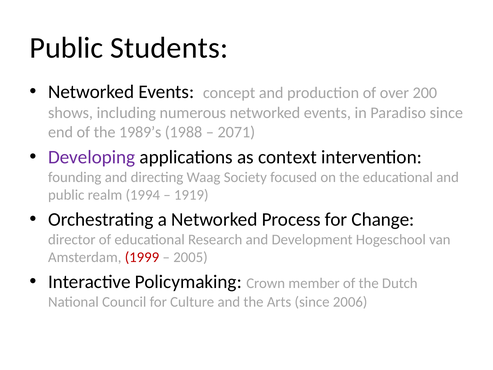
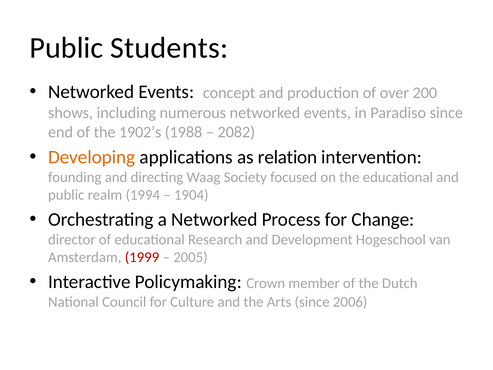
1989’s: 1989’s -> 1902’s (140, 132)
2071: 2071 -> 2082 (236, 132)
Developing colour: purple -> orange (92, 157)
context: context -> relation (288, 157)
1919: 1919 -> 1904 (191, 195)
